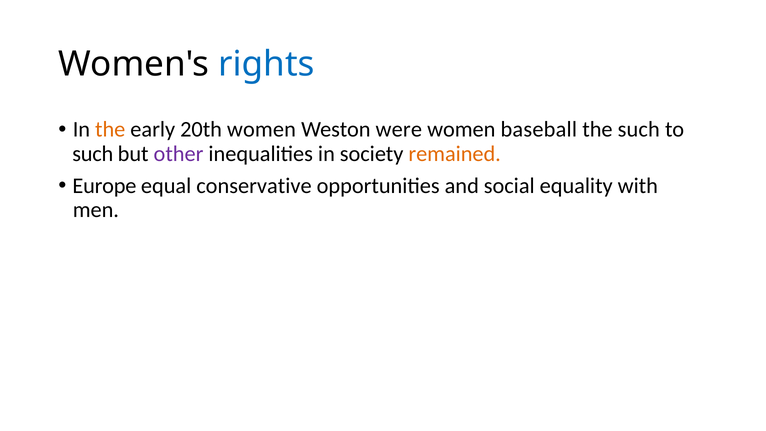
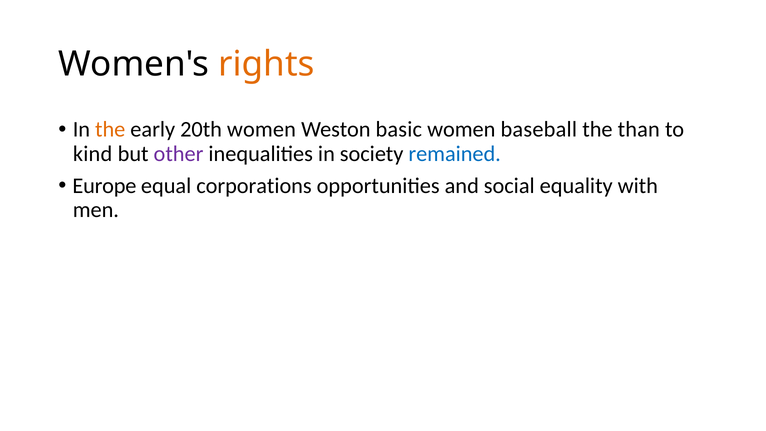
rights colour: blue -> orange (266, 64)
were: were -> basic (399, 130)
the such: such -> than (639, 130)
such: such -> kind (93, 154)
remained colour: orange -> blue (455, 154)
conservative: conservative -> corporations (254, 186)
